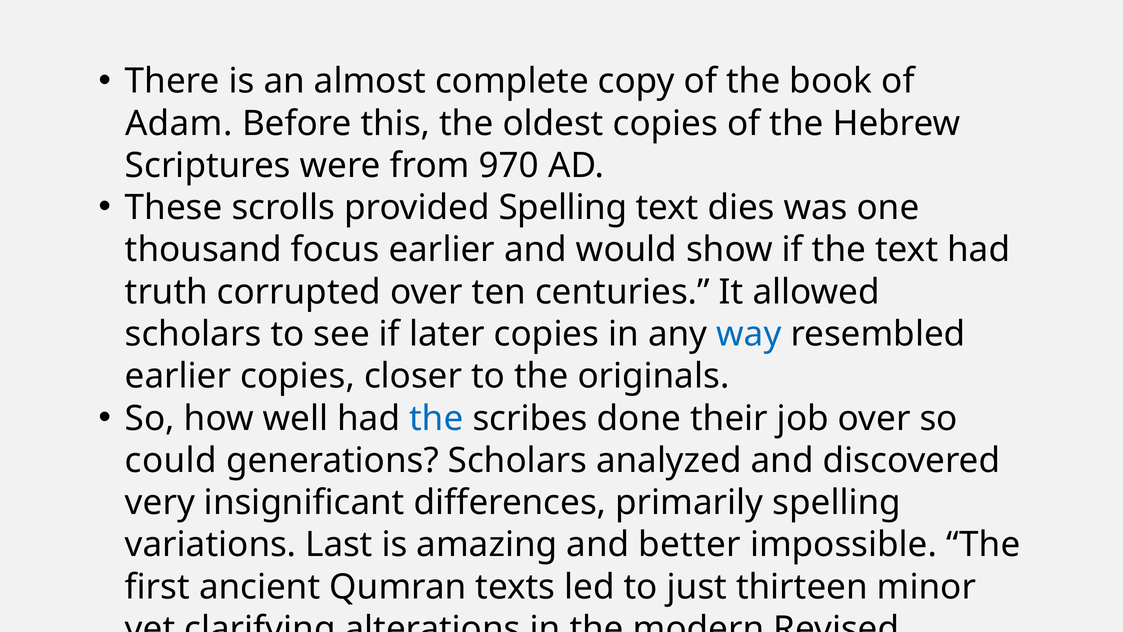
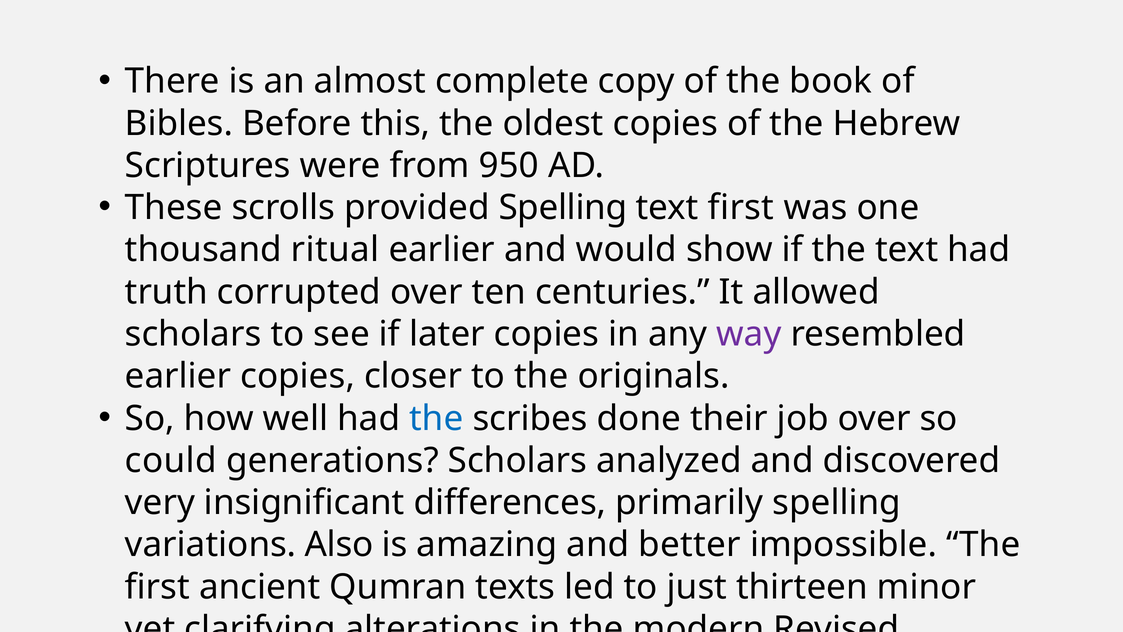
Adam: Adam -> Bibles (179, 123)
970: 970 -> 950 (509, 166)
text dies: dies -> first (741, 208)
focus: focus -> ritual (335, 250)
way colour: blue -> purple (749, 334)
Last: Last -> Also (339, 545)
